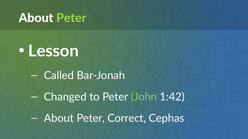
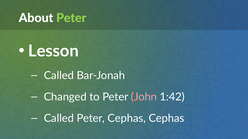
John colour: light green -> pink (144, 97)
About: About -> Called (59, 119)
Peter Correct: Correct -> Cephas (127, 119)
